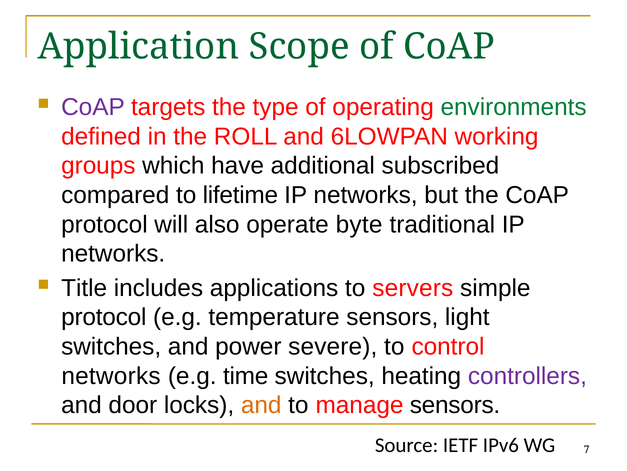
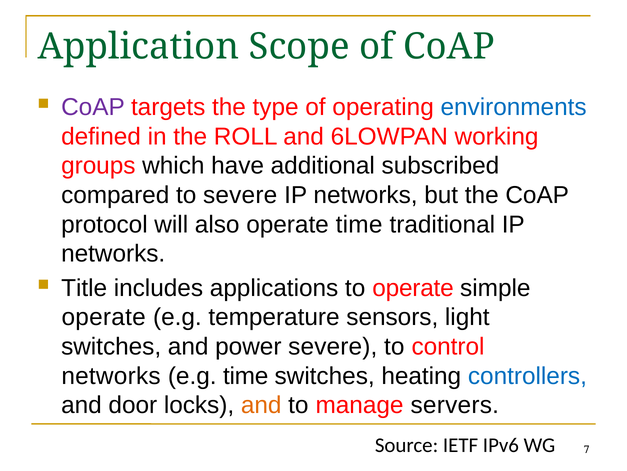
environments colour: green -> blue (514, 107)
to lifetime: lifetime -> severe (240, 195)
operate byte: byte -> time (359, 224)
to servers: servers -> operate (413, 288)
protocol: protocol -> operate (104, 317)
controllers colour: purple -> blue (527, 375)
manage sensors: sensors -> servers (455, 405)
